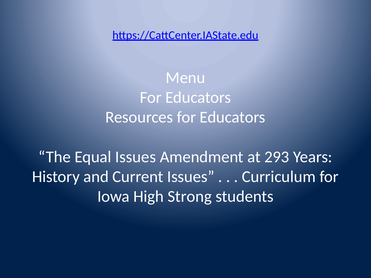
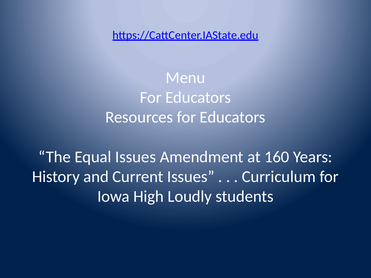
293: 293 -> 160 (277, 157)
Strong: Strong -> Loudly (190, 197)
